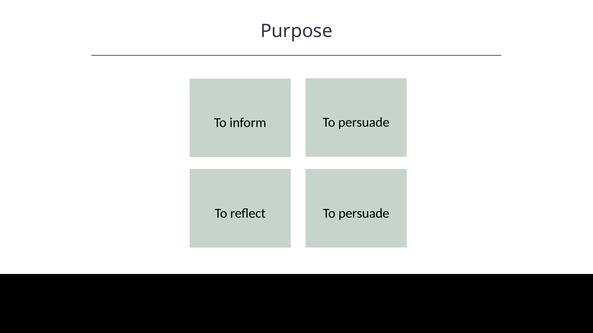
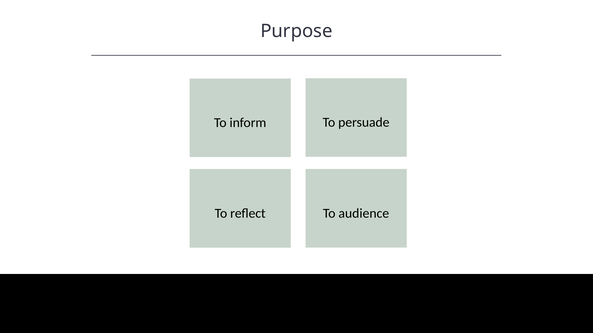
reflect To persuade: persuade -> audience (364, 214)
